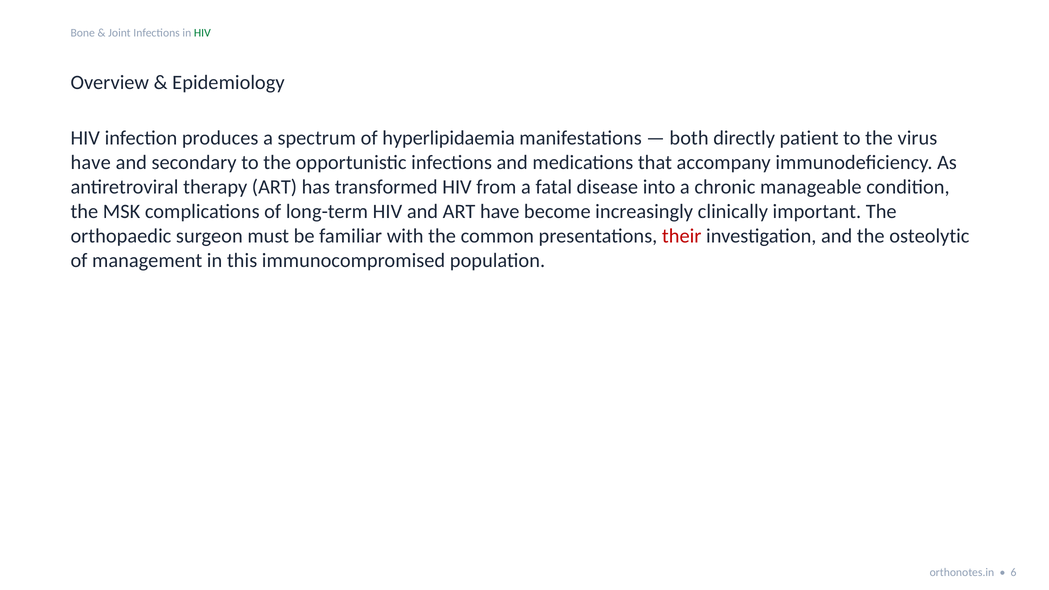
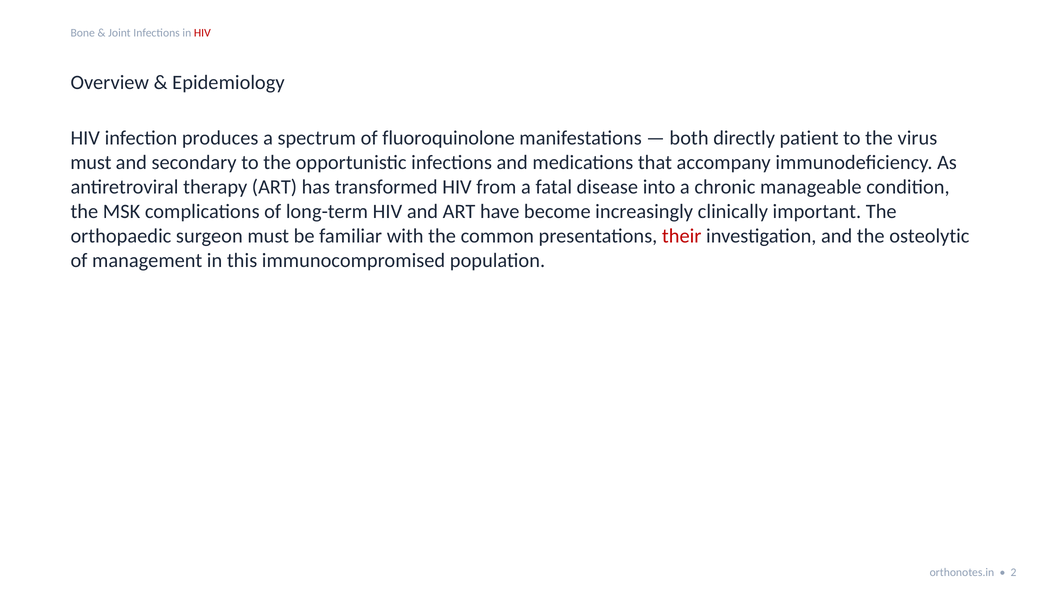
HIV colour: green -> red (202, 33)
hyperlipidaemia: hyperlipidaemia -> fluoroquinolone (449, 138)
have: have -> must (91, 163)
6: 6 -> 2 (1014, 572)
